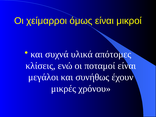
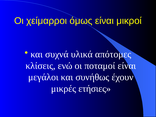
χρόνου: χρόνου -> ετήσιες (95, 89)
